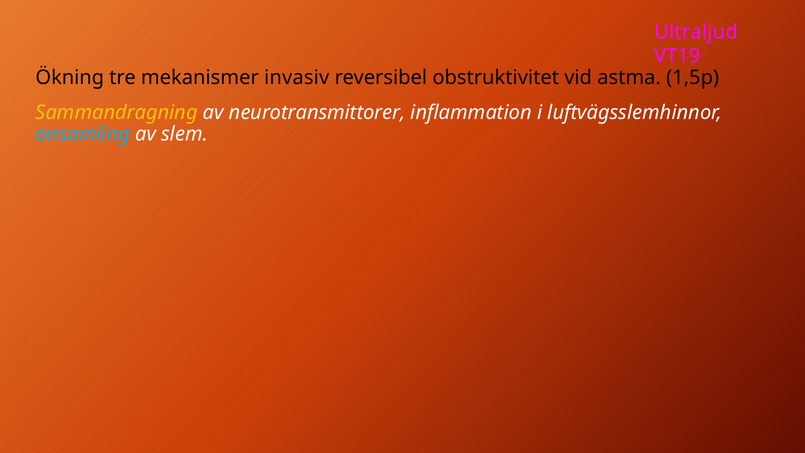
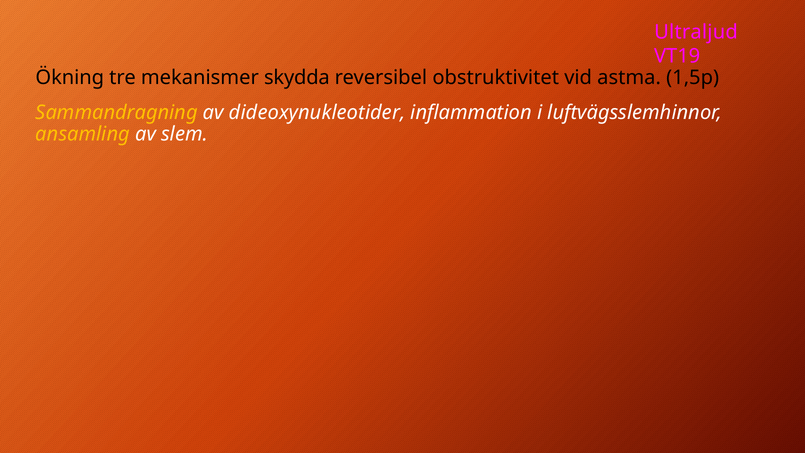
invasiv: invasiv -> skydda (297, 77)
neurotransmittorer: neurotransmittorer -> dideoxynukleotider (317, 113)
ansamling colour: light blue -> yellow (83, 134)
